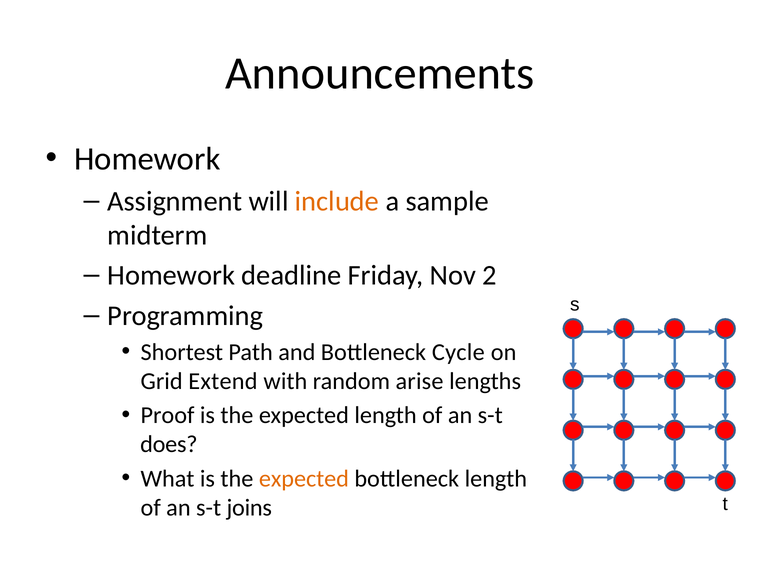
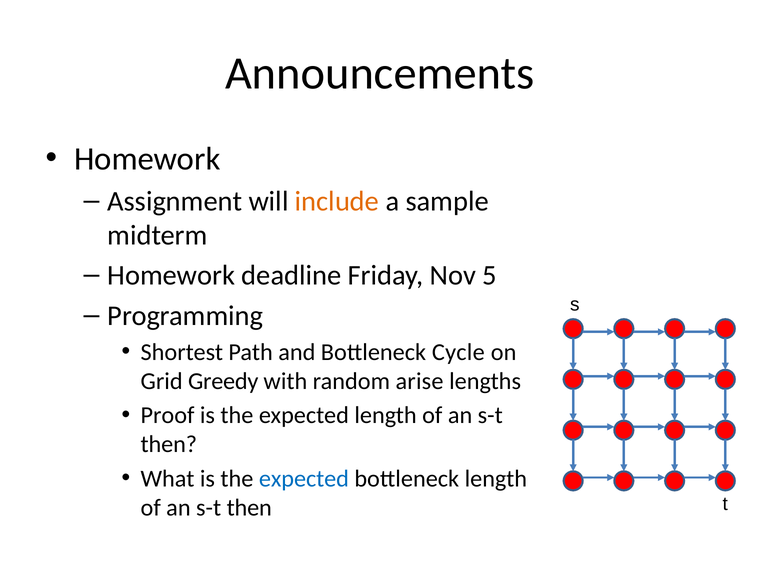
2: 2 -> 5 (490, 276)
Extend: Extend -> Greedy (223, 381)
does: does -> then (169, 444)
expected colour: orange -> blue (304, 479)
joins: joins -> then (249, 508)
